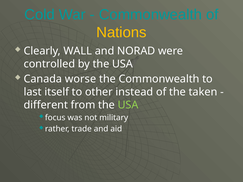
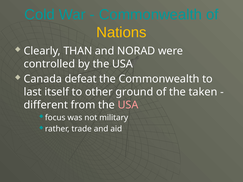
WALL: WALL -> THAN (78, 51)
worse: worse -> defeat (81, 79)
instead: instead -> ground (134, 92)
USA colour: light green -> pink (128, 105)
